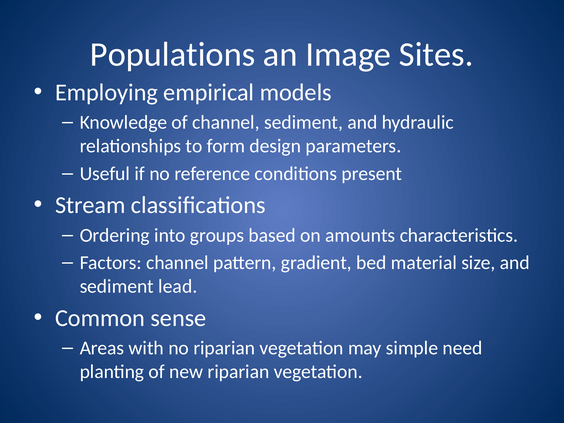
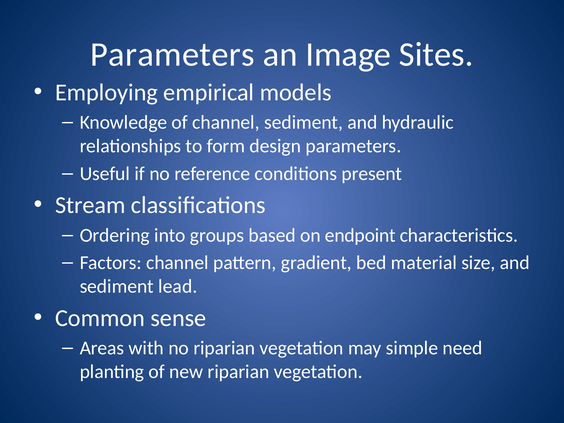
Populations: Populations -> Parameters (172, 55)
amounts: amounts -> endpoint (360, 235)
